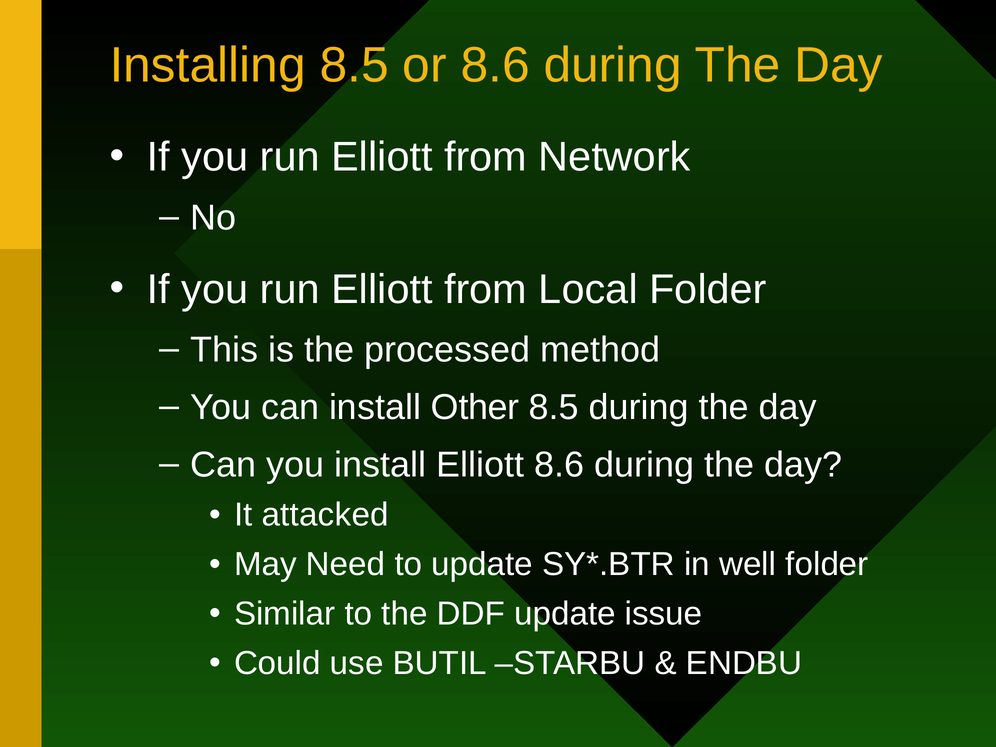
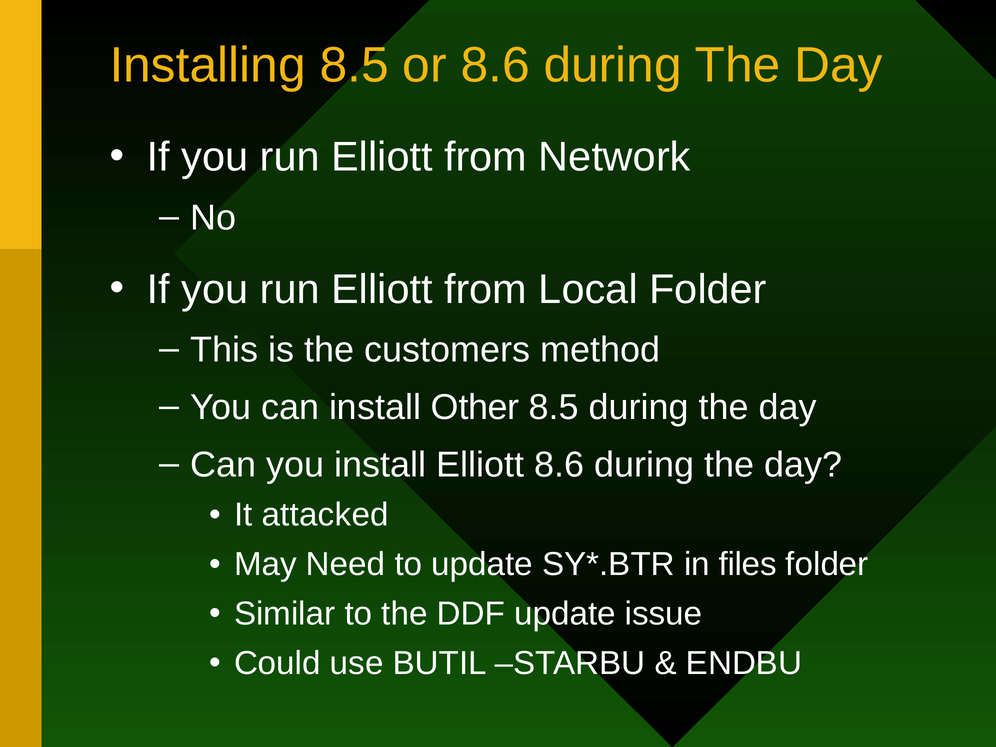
processed: processed -> customers (447, 350)
well: well -> files (748, 564)
